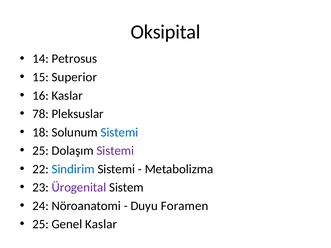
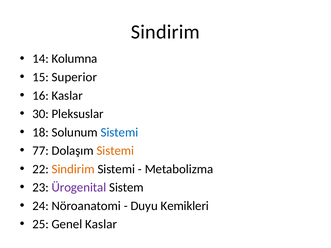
Oksipital: Oksipital -> Sindirim (165, 32)
Petrosus: Petrosus -> Kolumna (75, 59)
78: 78 -> 30 (41, 114)
25: 25 -> 77 (41, 151)
Sistemi colour: purple -> orange (115, 151)
Sindirim colour: blue -> orange (73, 169)
Foramen: Foramen -> Kemikleri (185, 206)
